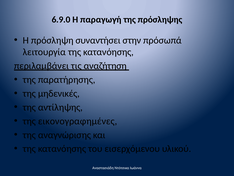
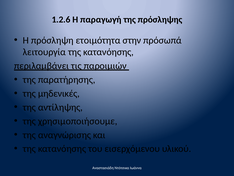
6.9.0: 6.9.0 -> 1.2.6 (61, 19)
συναντήσει: συναντήσει -> ετοιμότητα (98, 40)
αναζήτηση: αναζήτηση -> παροιμιών (105, 66)
εικονογραφημένες: εικονογραφημένες -> χρησιμοποιήσουμε (78, 121)
